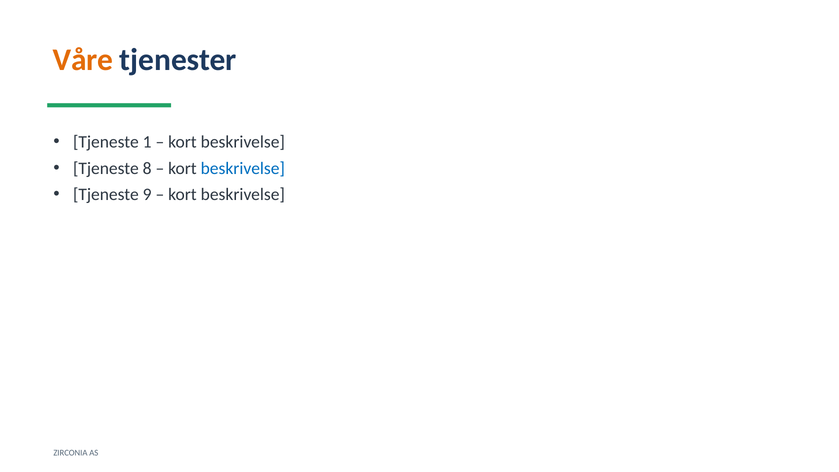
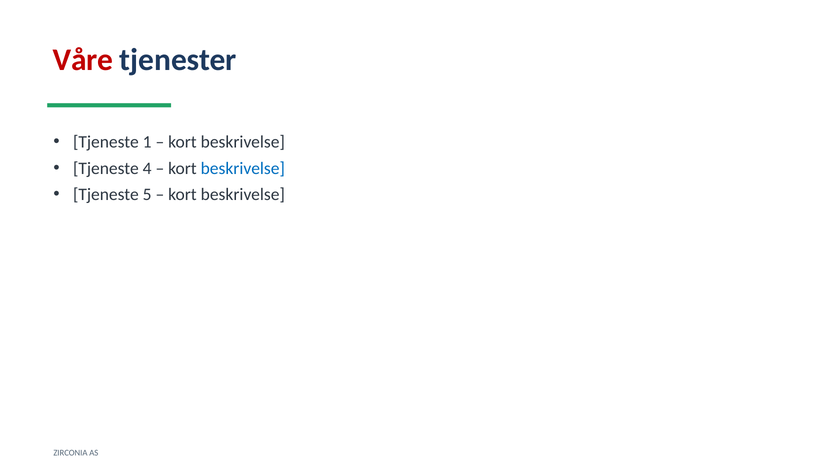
Våre colour: orange -> red (83, 60)
8: 8 -> 4 (147, 168)
9: 9 -> 5 (147, 195)
